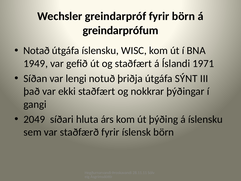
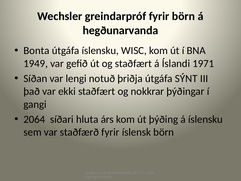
greindarprófum: greindarprófum -> hegðunarvanda (120, 30)
Notað: Notað -> Bonta (36, 51)
2049: 2049 -> 2064 (34, 119)
